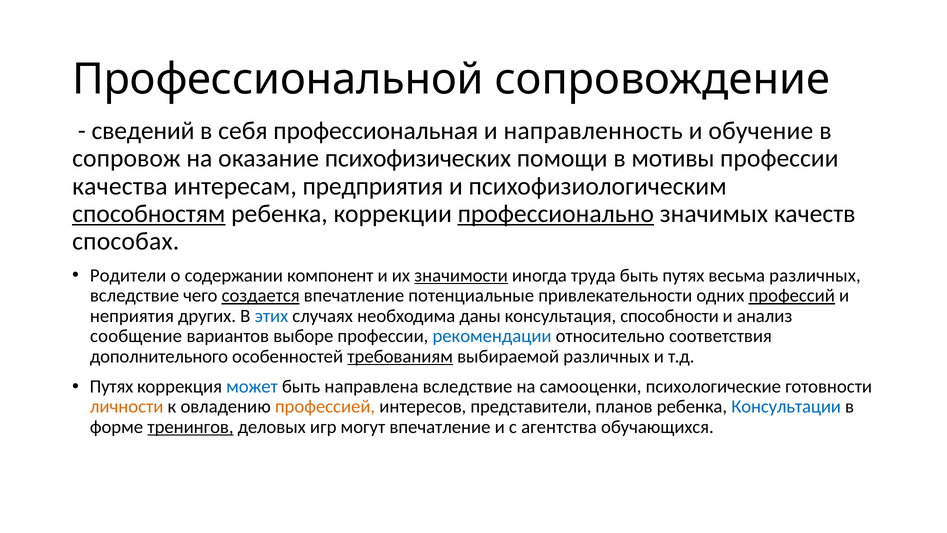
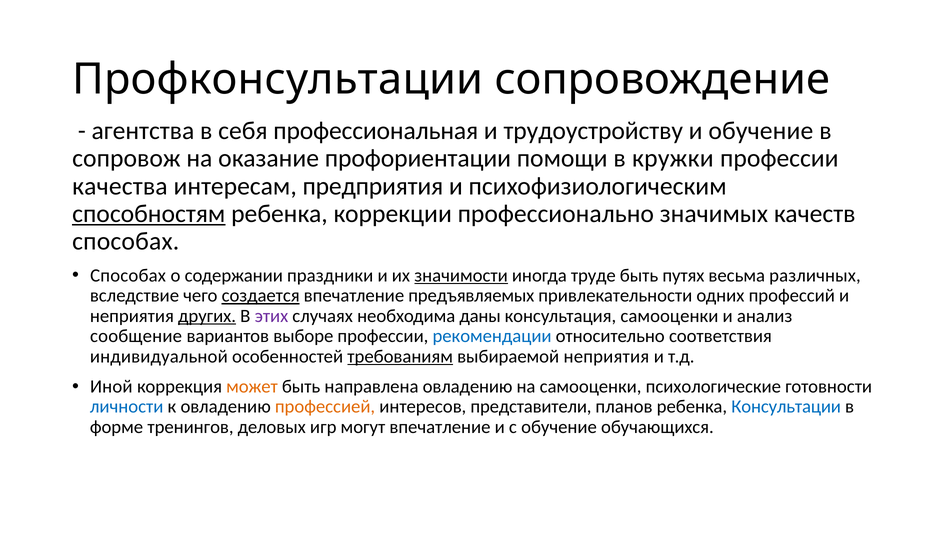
Профессиональной: Профессиональной -> Профконсультации (278, 80)
сведений: сведений -> агентства (143, 131)
направленность: направленность -> трудоустройству (593, 131)
психофизических: психофизических -> профориентации (418, 158)
мотивы: мотивы -> кружки (673, 158)
профессионально underline: present -> none (556, 214)
Родители: Родители -> Способах (128, 275)
компонент: компонент -> праздники (330, 275)
труда: труда -> труде (593, 275)
потенциальные: потенциальные -> предъявляемых (471, 295)
профессий underline: present -> none (792, 295)
других underline: none -> present (207, 316)
этих colour: blue -> purple (271, 316)
консультация способности: способности -> самооценки (669, 316)
дополнительного: дополнительного -> индивидуальной (159, 356)
выбираемой различных: различных -> неприятия (606, 356)
Путях: Путях -> Иной (111, 386)
может colour: blue -> orange (252, 386)
направлена вследствие: вследствие -> овладению (468, 386)
личности colour: orange -> blue (127, 407)
тренингов underline: present -> none (190, 427)
с агентства: агентства -> обучение (559, 427)
